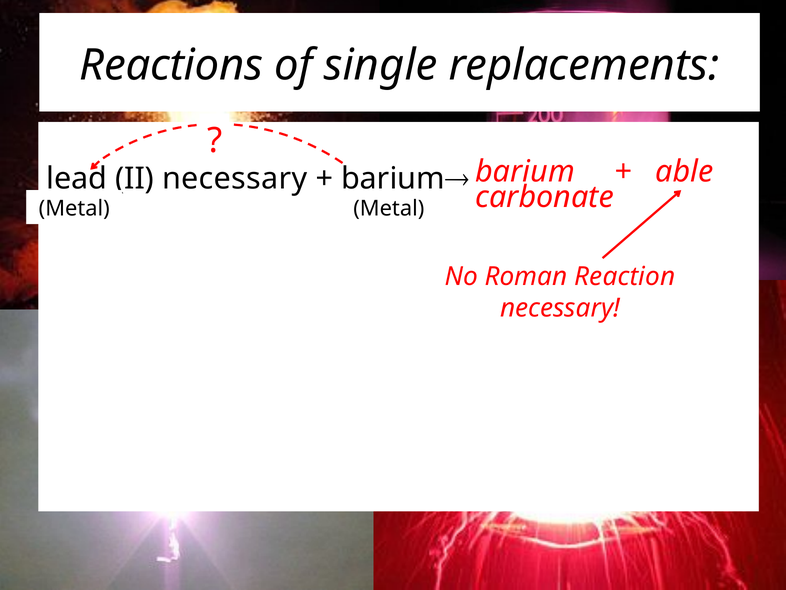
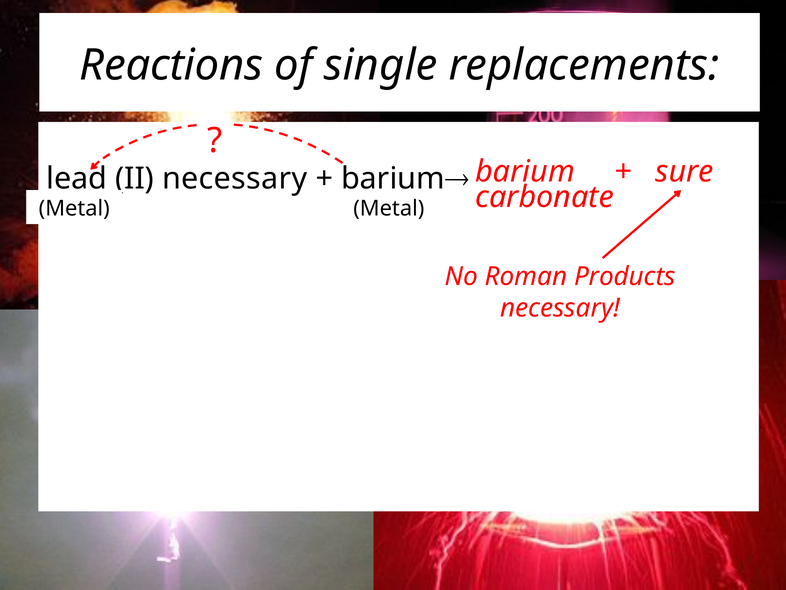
able: able -> sure (684, 171)
Reaction: Reaction -> Products (625, 276)
